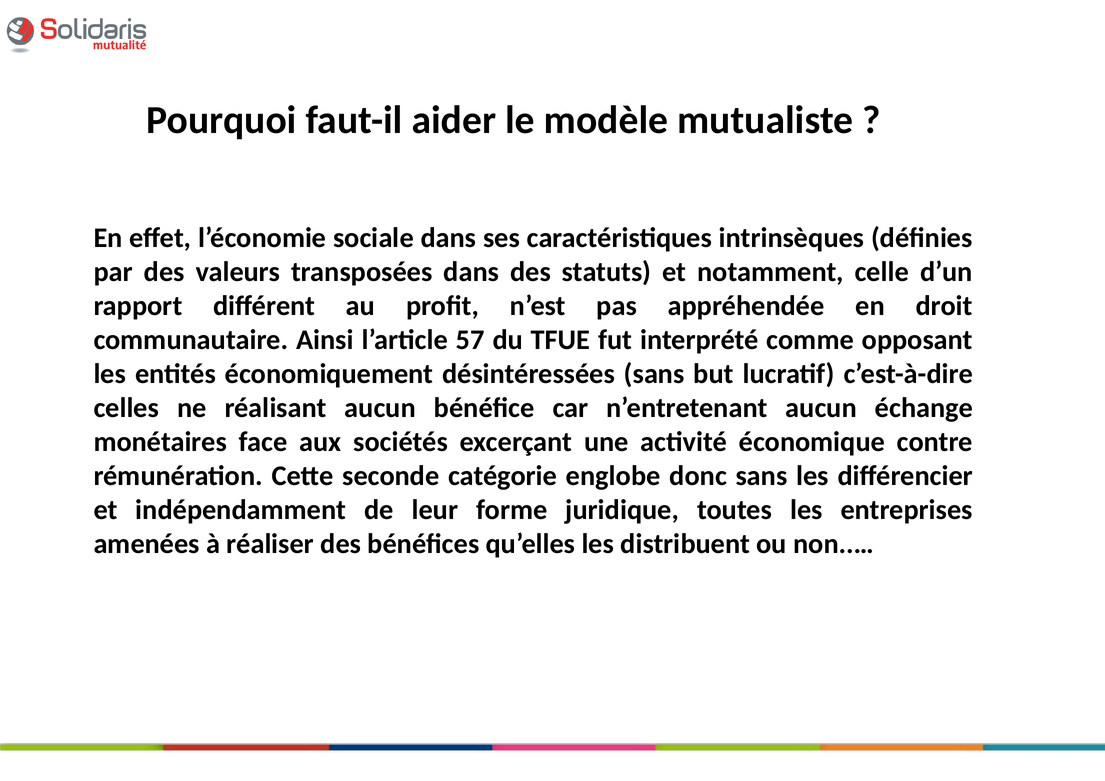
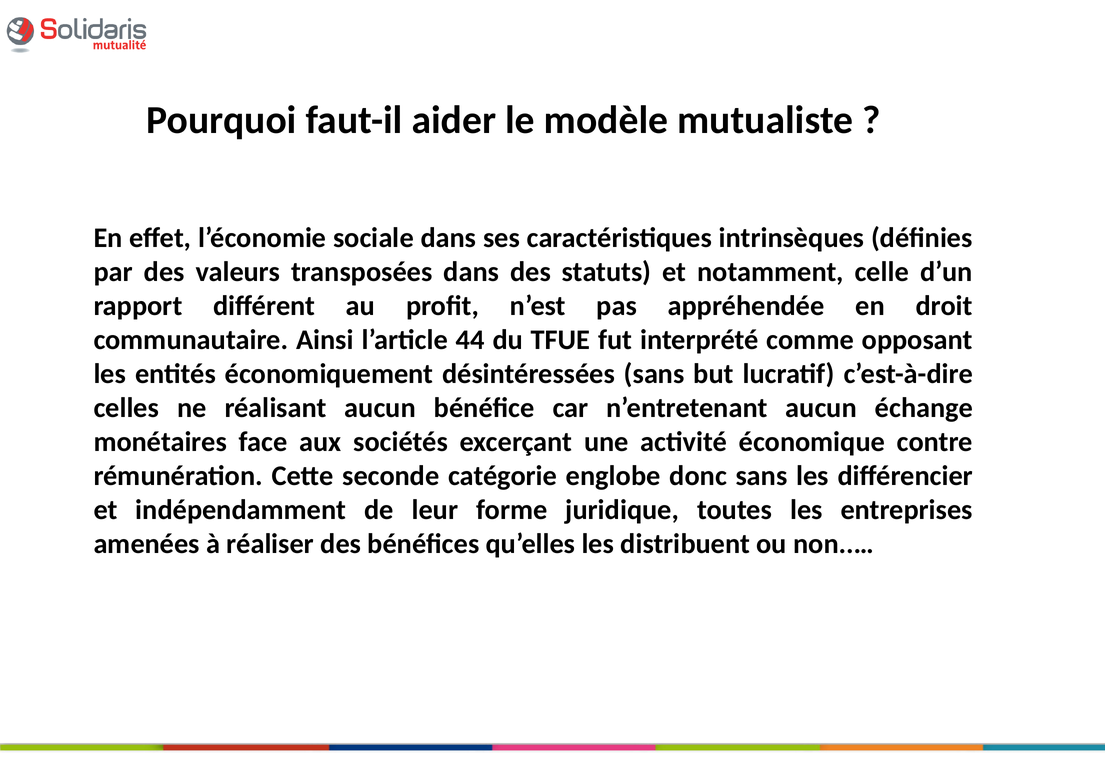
57: 57 -> 44 (470, 340)
